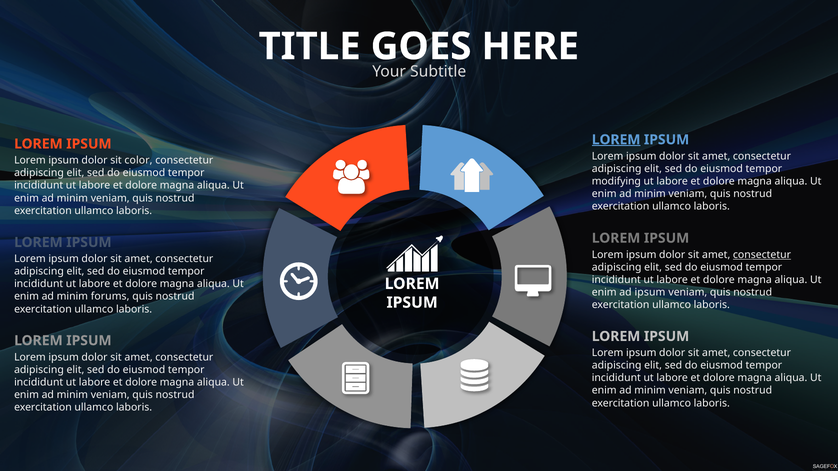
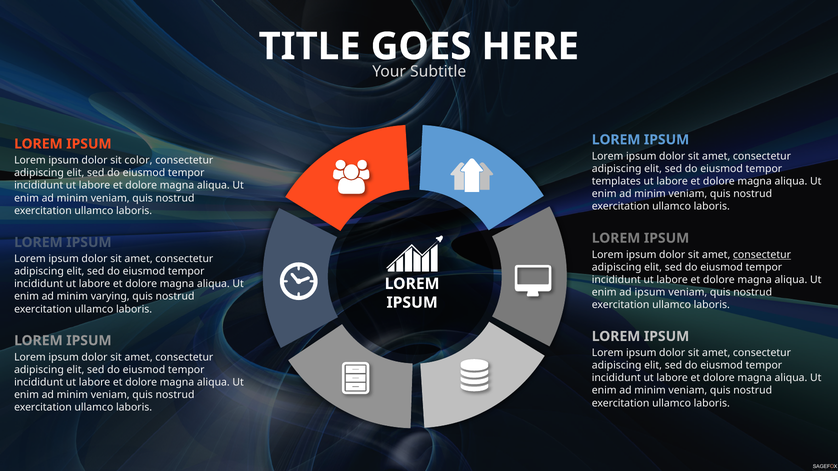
LOREM underline: present -> none (616, 140)
modifying: modifying -> templates (616, 181)
forums: forums -> varying (110, 297)
